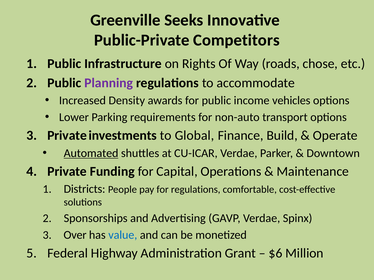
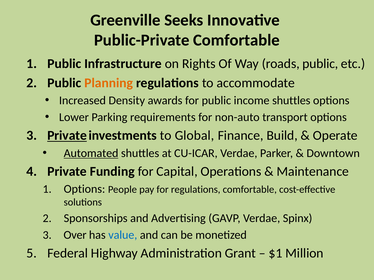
Public-Private Competitors: Competitors -> Comfortable (236, 40)
roads chose: chose -> public (320, 64)
Planning colour: purple -> orange (109, 83)
income vehicles: vehicles -> shuttles (291, 101)
Private underline: none -> present (67, 136)
Districts: Districts -> Options (84, 189)
$6: $6 -> $1 (276, 254)
